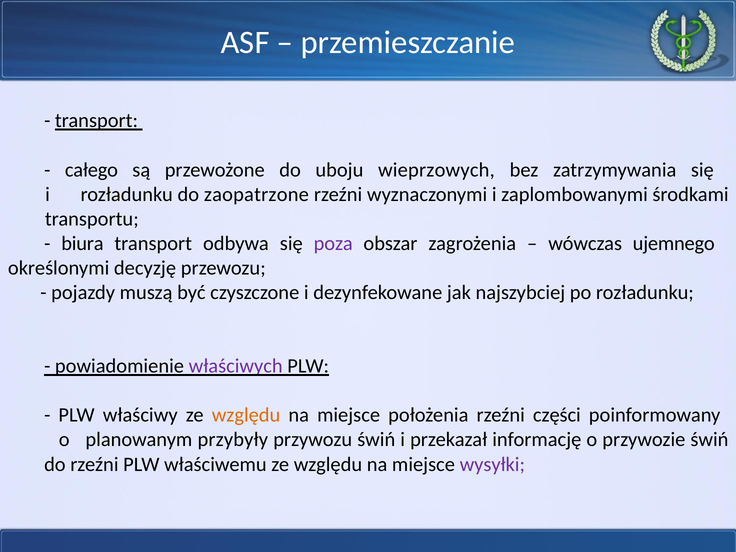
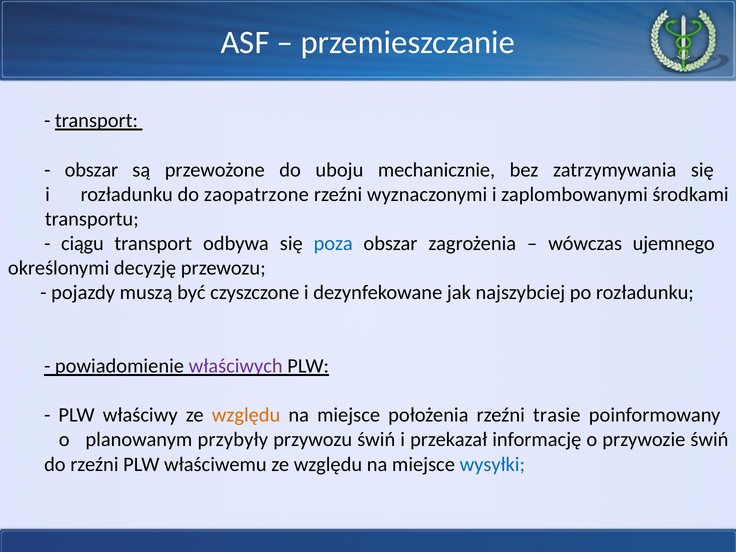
całego: całego -> obszar (91, 170)
wieprzowych: wieprzowych -> mechanicznie (437, 170)
biura: biura -> ciągu (82, 243)
poza colour: purple -> blue (333, 243)
części: części -> trasie (557, 415)
wysyłki colour: purple -> blue (492, 464)
